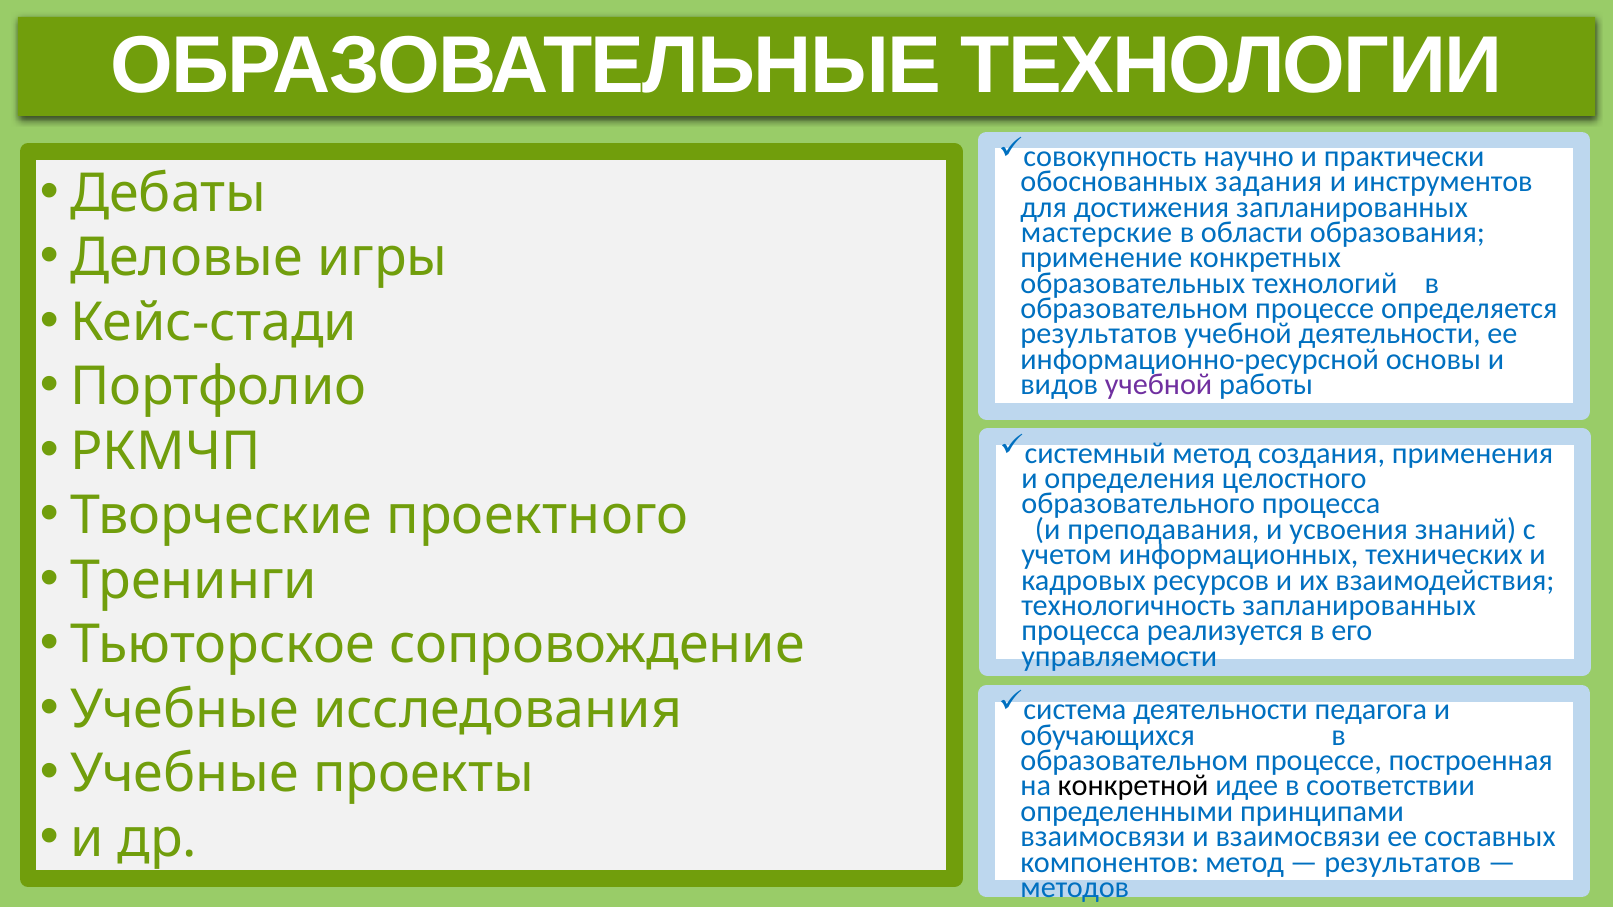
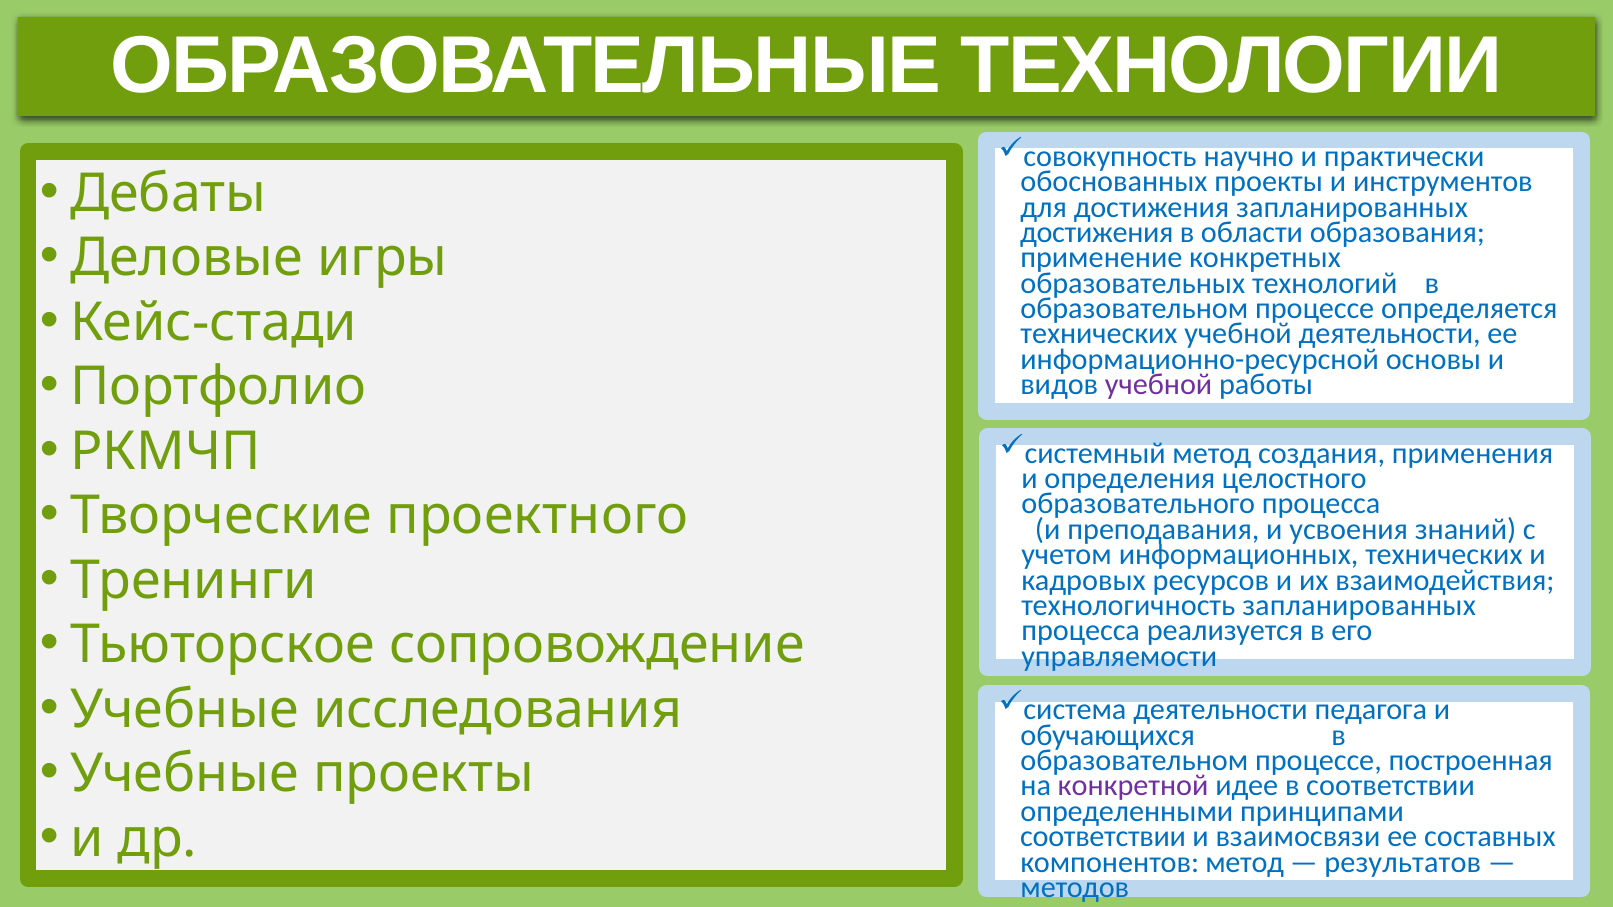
обоснованных задания: задания -> проекты (1269, 182)
мастерские: мастерские -> достижения (1097, 233)
результатов: результатов -> технических (1099, 334)
конкретной colour: black -> purple (1133, 786)
взаимосвязи: взаимосвязи -> соответствии (1103, 837)
